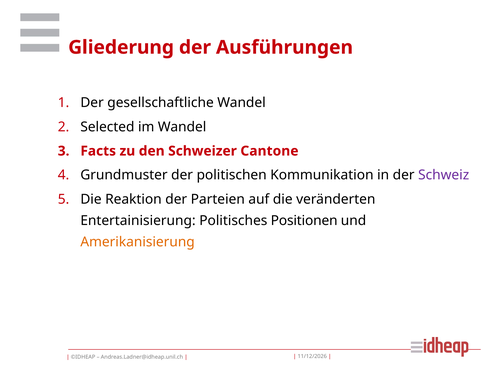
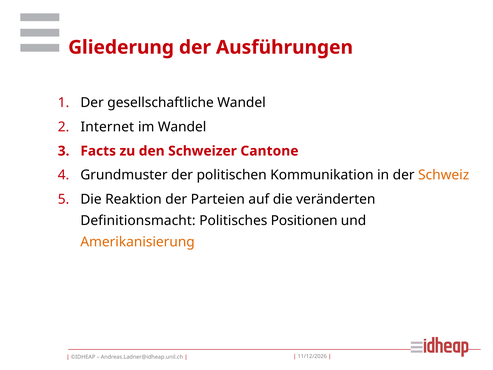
Selected: Selected -> Internet (107, 127)
Schweiz colour: purple -> orange (444, 175)
Entertainisierung: Entertainisierung -> Definitionsmacht (138, 220)
